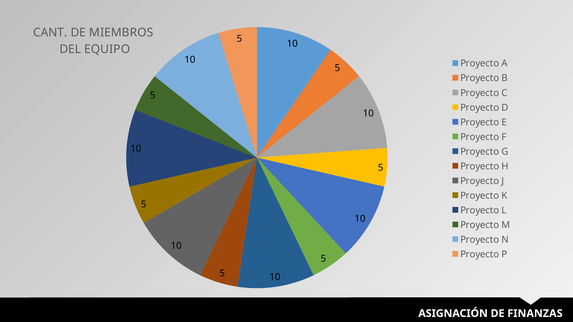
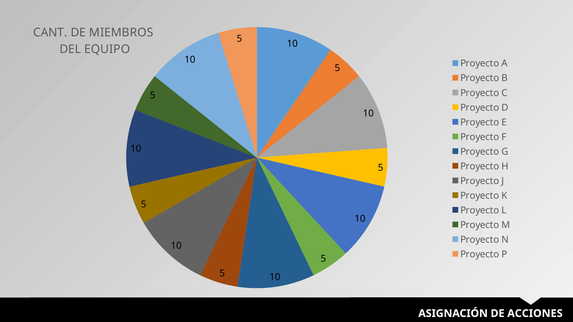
FINANZAS: FINANZAS -> ACCIONES (535, 314)
